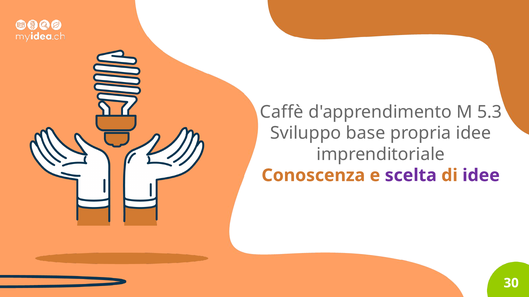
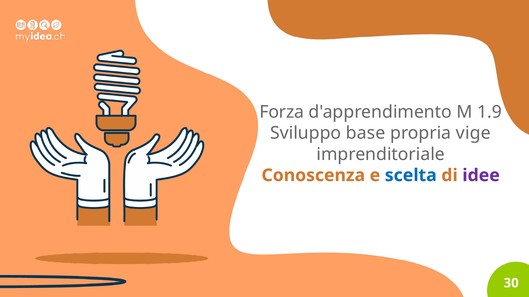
Caffè: Caffè -> Forza (282, 112)
5.3: 5.3 -> 1.9 (490, 112)
propria idee: idee -> vige (473, 133)
scelta colour: purple -> blue (411, 176)
